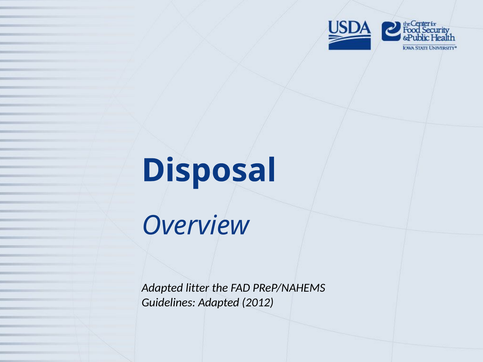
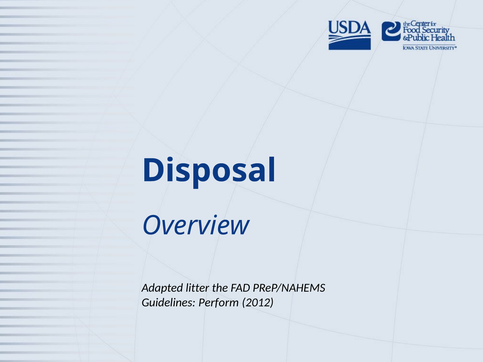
Guidelines Adapted: Adapted -> Perform (219, 303)
